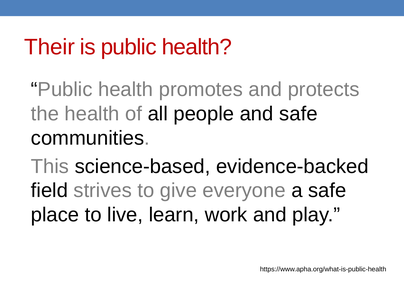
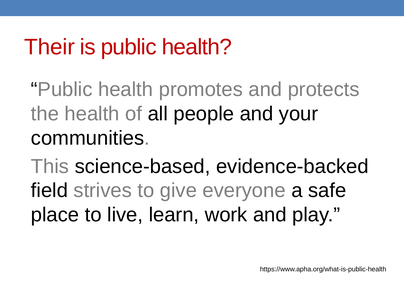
and safe: safe -> your (299, 114)
